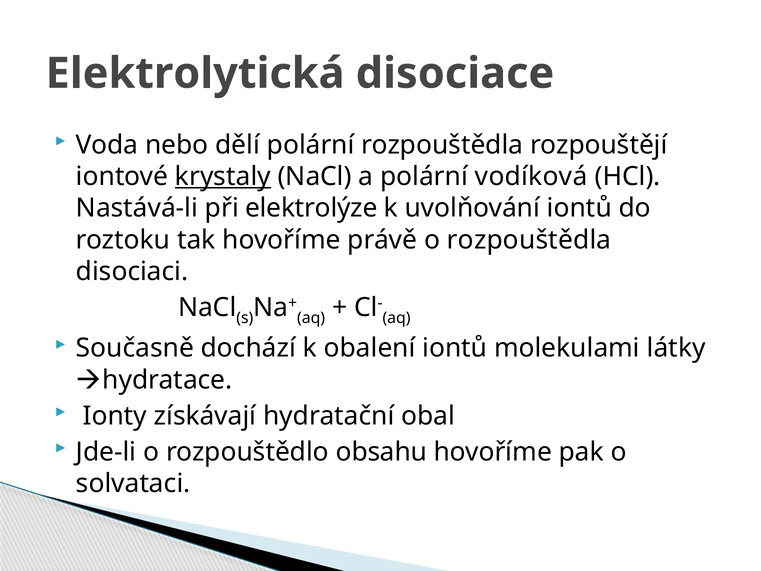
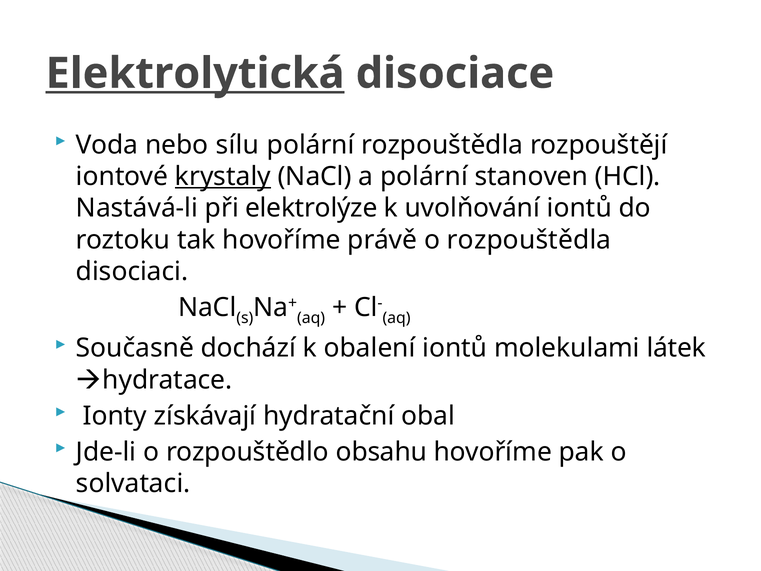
Elektrolytická underline: none -> present (195, 73)
dělí: dělí -> sílu (237, 145)
vodíková: vodíková -> stanoven (531, 176)
látky: látky -> látek (676, 348)
